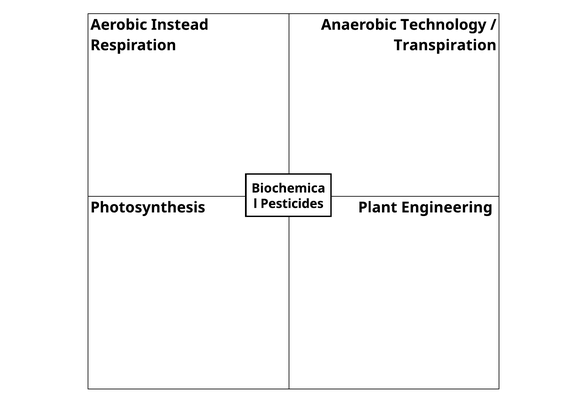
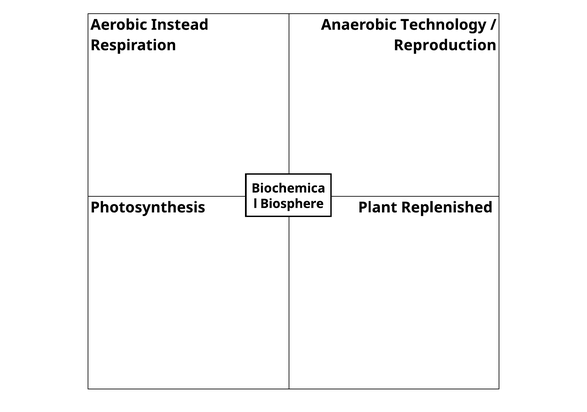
Transpiration: Transpiration -> Reproduction (445, 45)
Pesticides: Pesticides -> Biosphere (292, 204)
Engineering: Engineering -> Replenished (447, 207)
